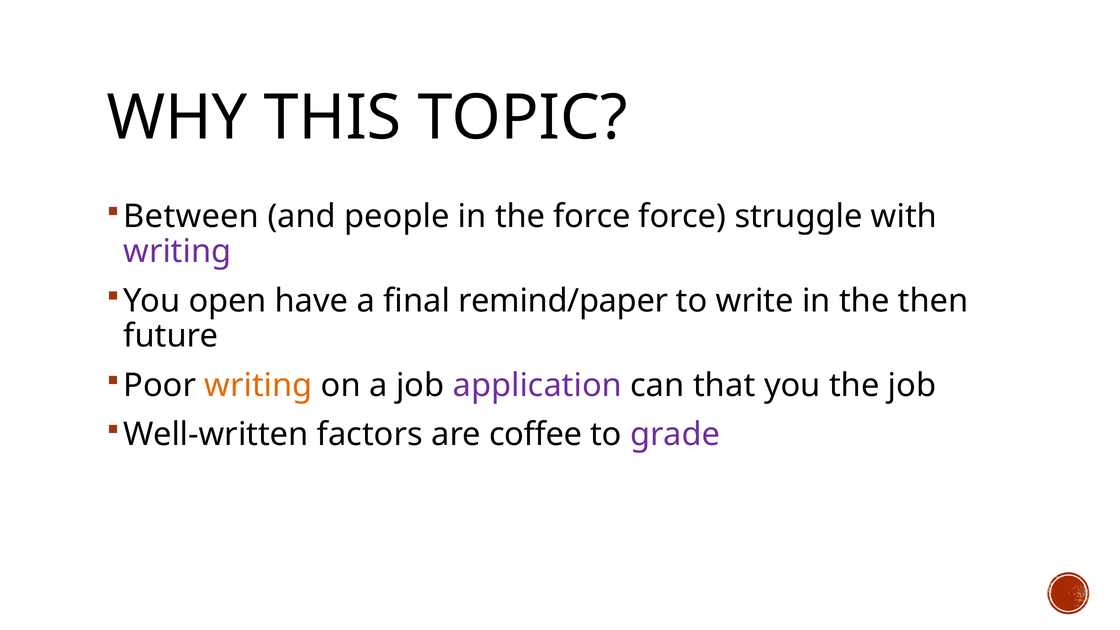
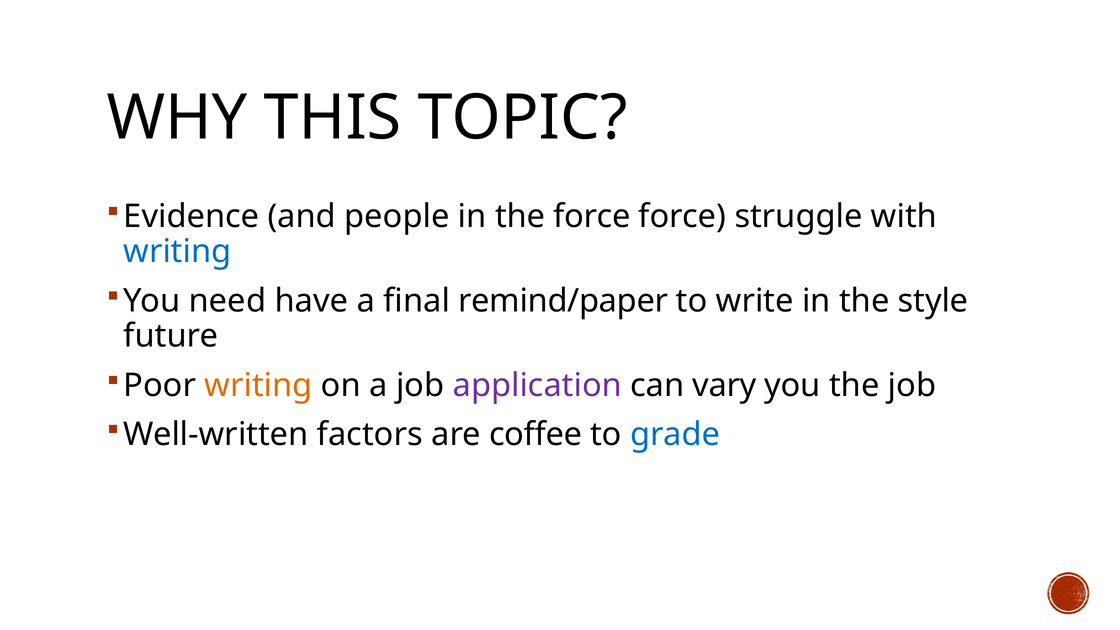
Between: Between -> Evidence (191, 216)
writing colour: purple -> blue (177, 252)
open: open -> need (227, 301)
then: then -> style (933, 301)
that: that -> vary (725, 385)
grade colour: purple -> blue (675, 435)
